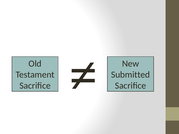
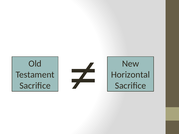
Submitted: Submitted -> Horizontal (131, 75)
